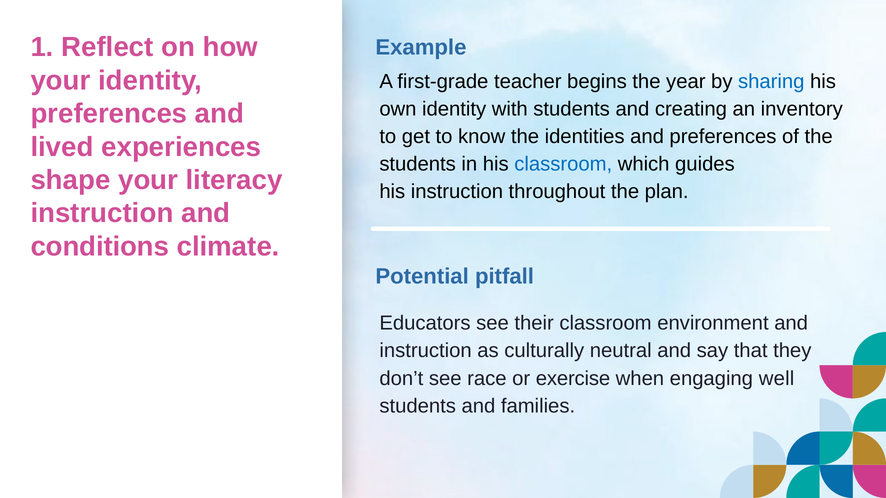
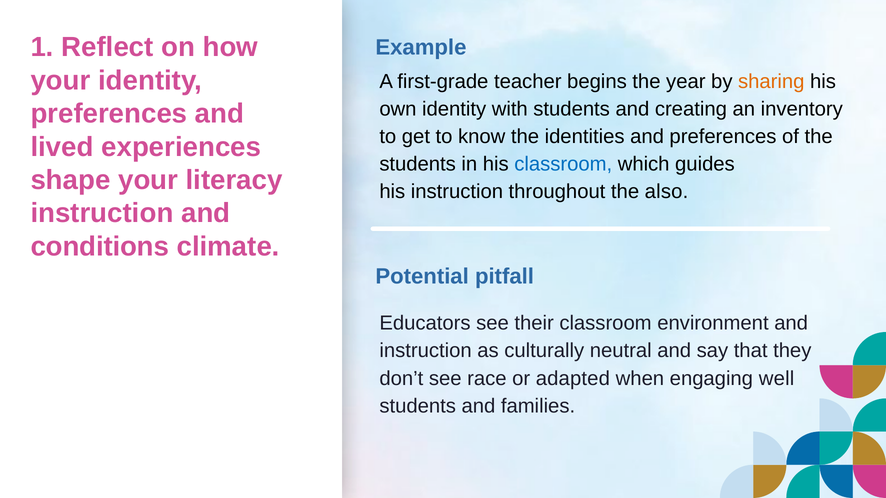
sharing colour: blue -> orange (771, 82)
plan: plan -> also (667, 192)
exercise: exercise -> adapted (573, 379)
